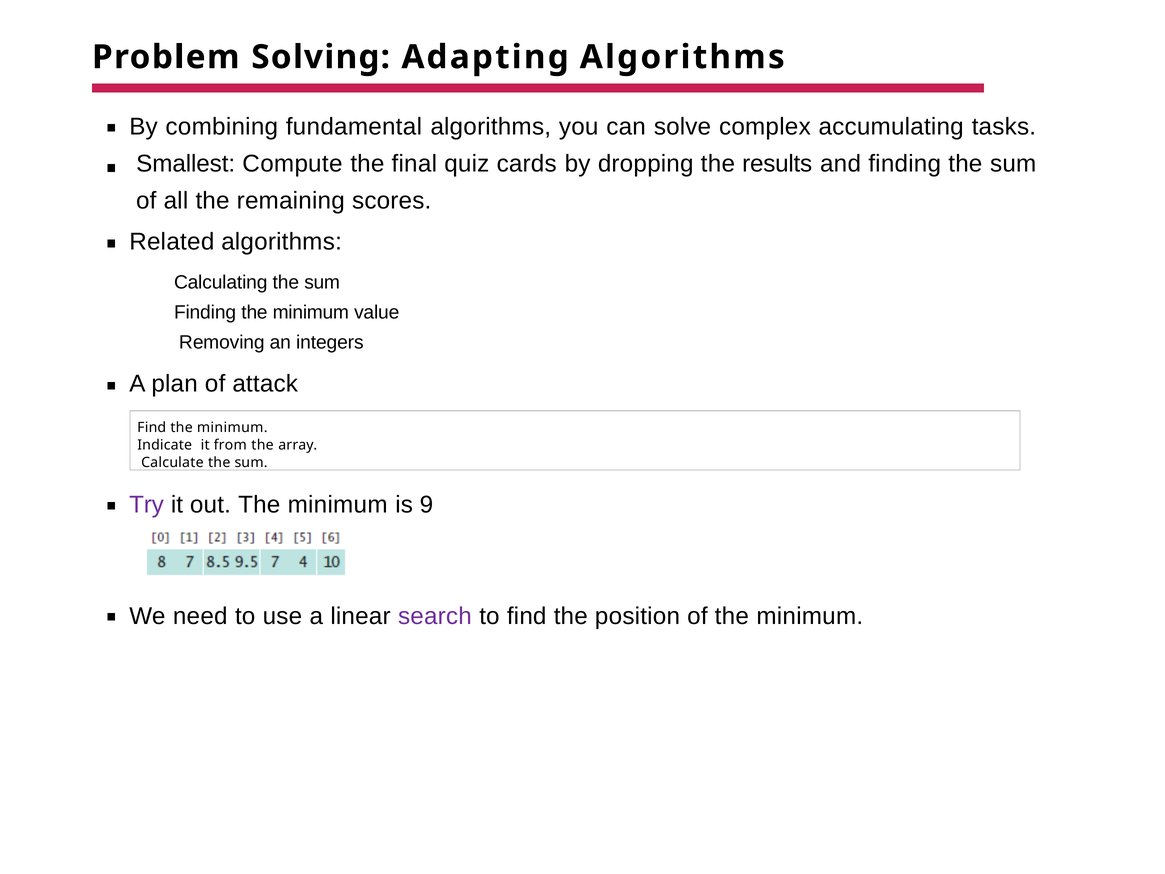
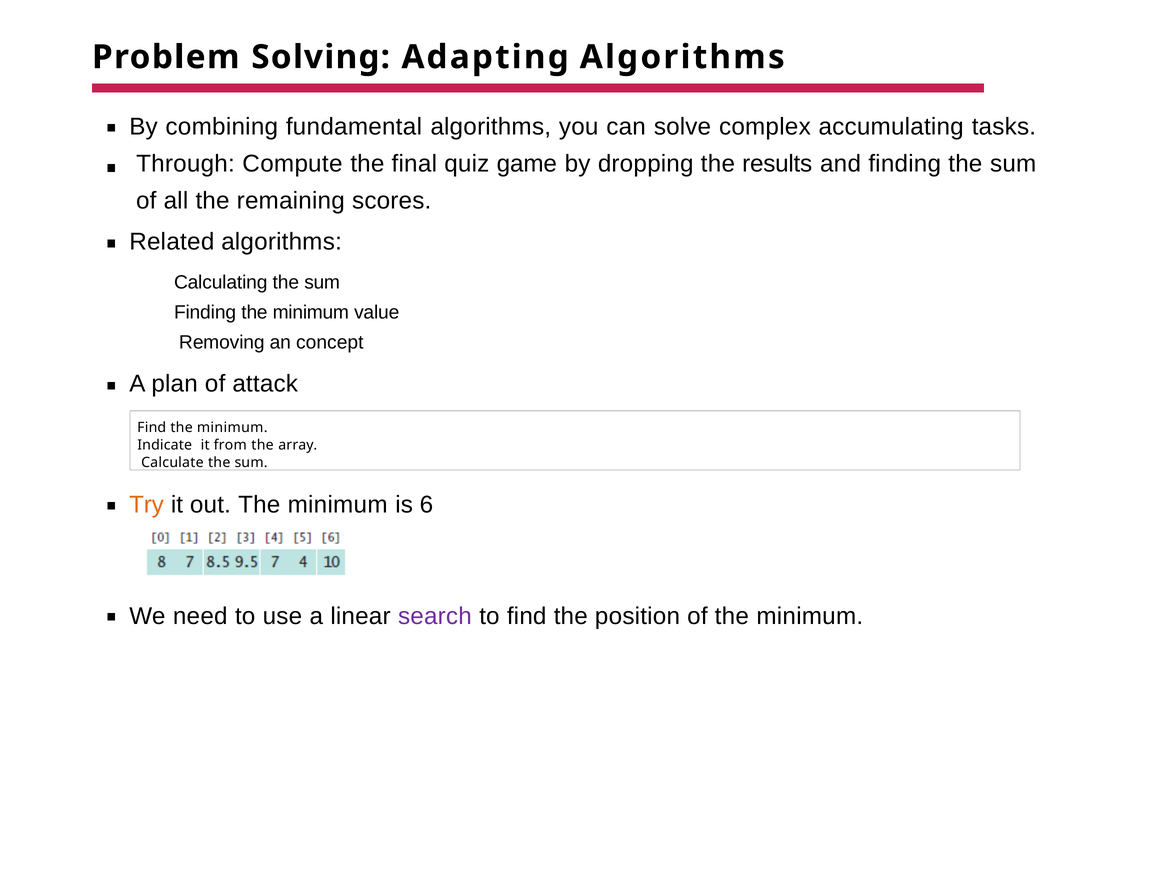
Smallest: Smallest -> Through (186, 164)
cards: cards -> game (527, 164)
integers: integers -> concept (330, 342)
Try colour: purple -> orange (147, 505)
9: 9 -> 6 (426, 505)
